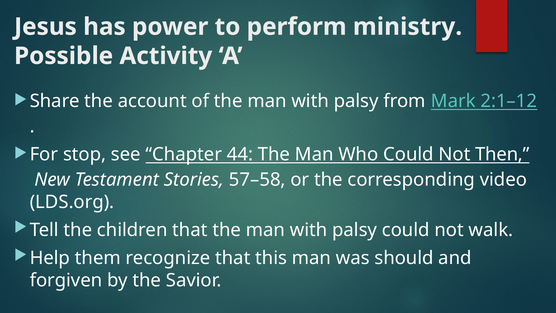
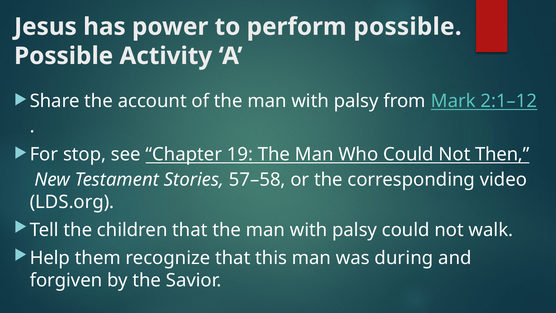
perform ministry: ministry -> possible (407, 27)
44: 44 -> 19 (240, 154)
should: should -> during (404, 258)
